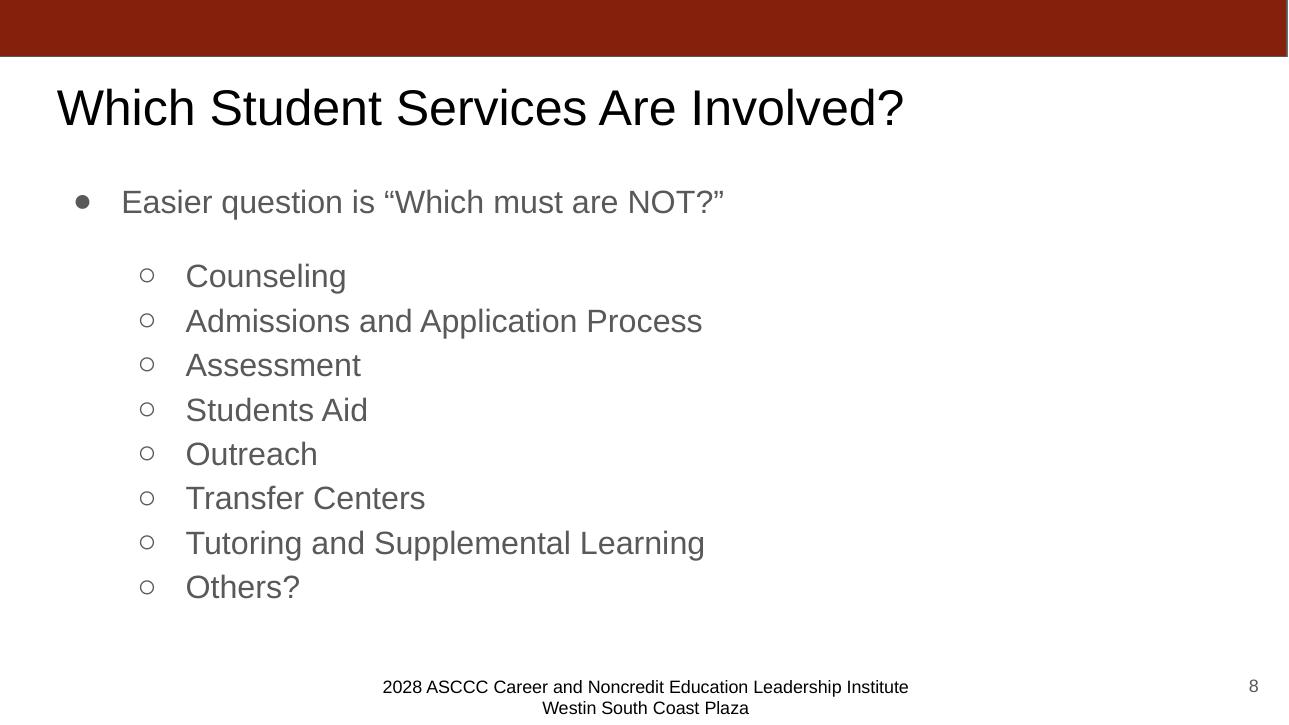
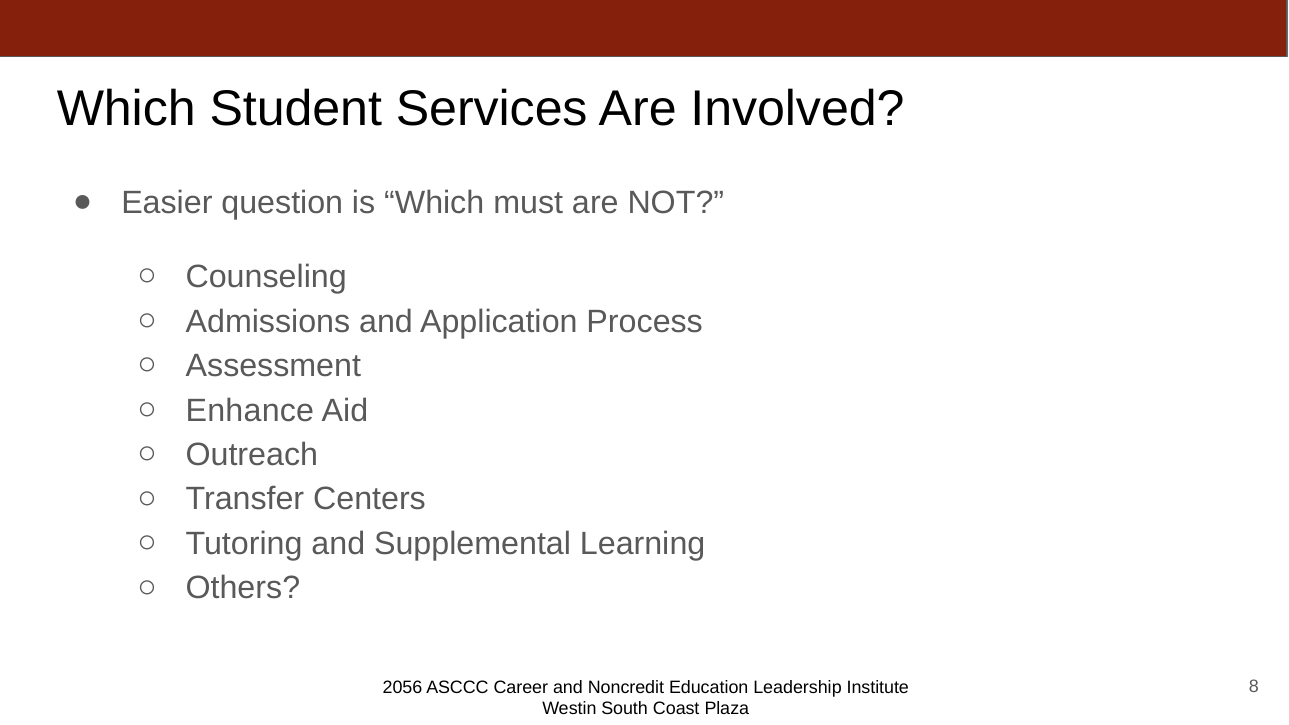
Students: Students -> Enhance (250, 410)
2028: 2028 -> 2056 (402, 688)
